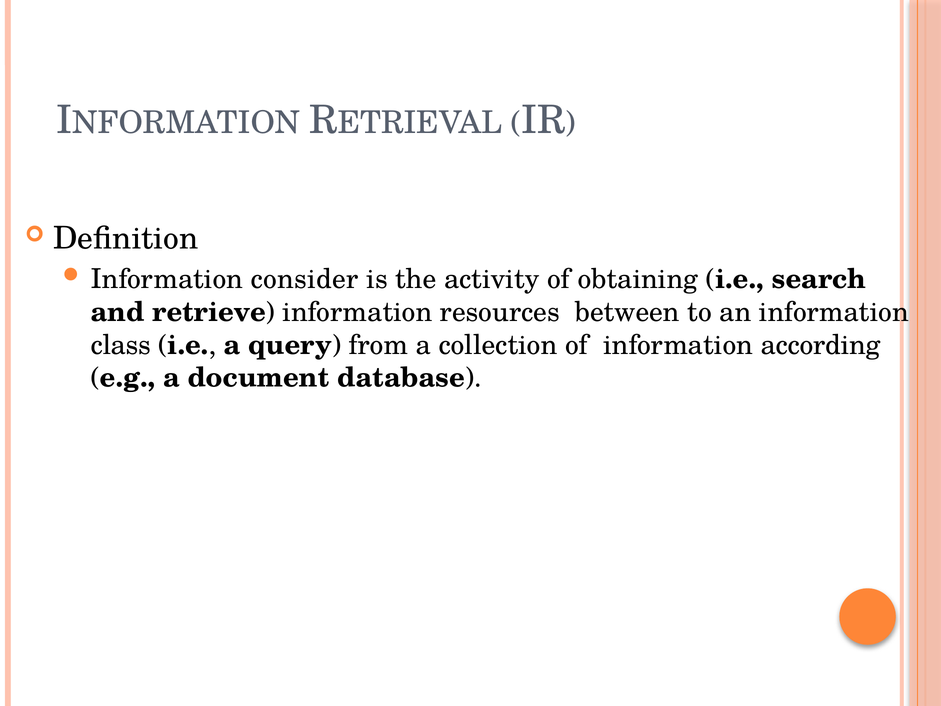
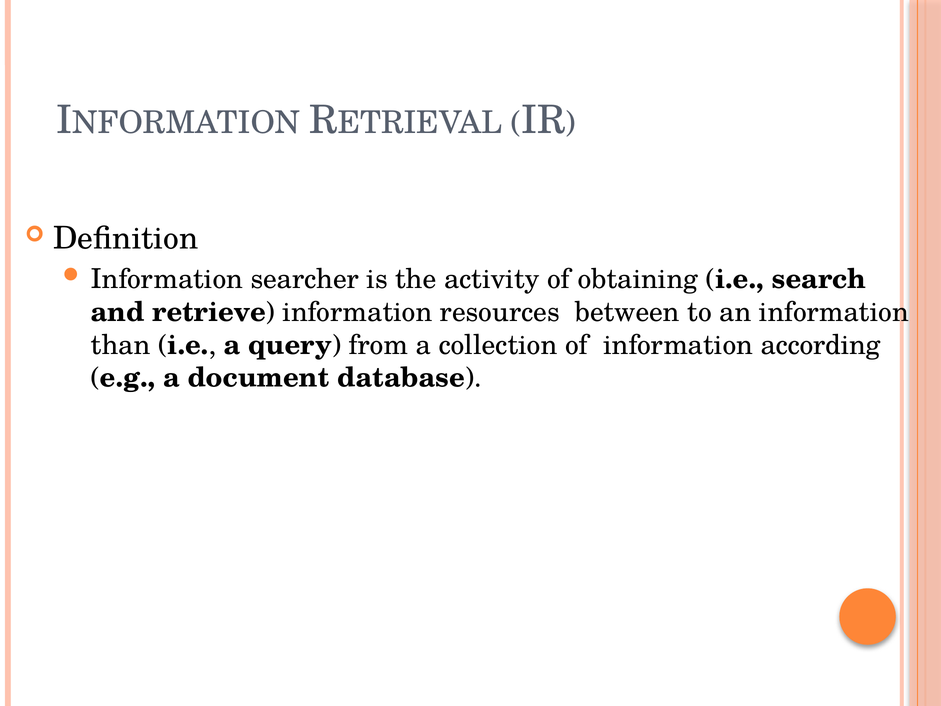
consider: consider -> searcher (305, 279)
class: class -> than (121, 345)
